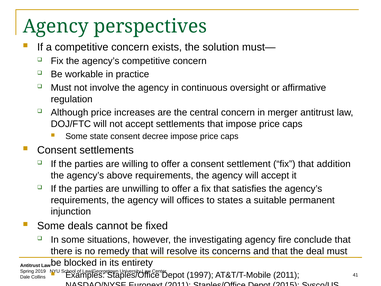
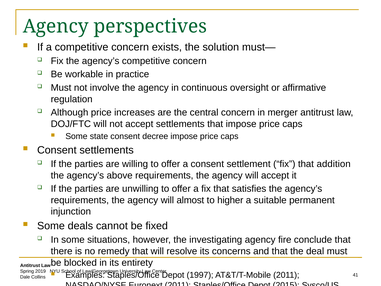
offices: offices -> almost (190, 200)
states: states -> higher (230, 200)
